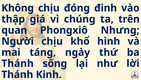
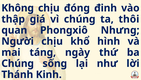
trên: trên -> thôi (129, 19)
Thánh: Thánh -> Chúng (18, 63)
